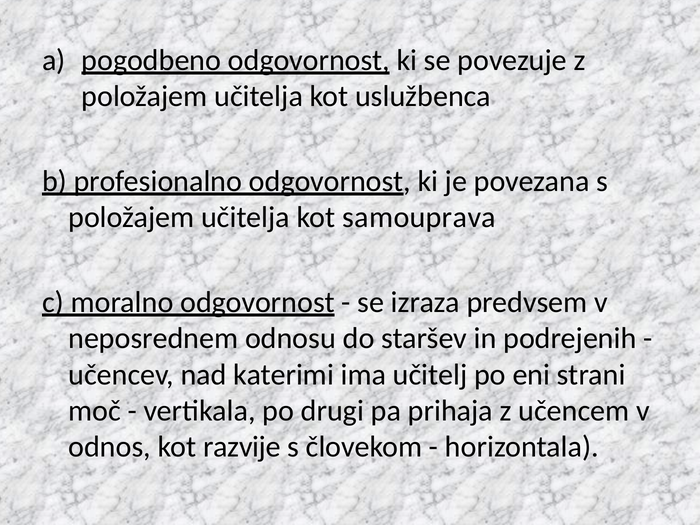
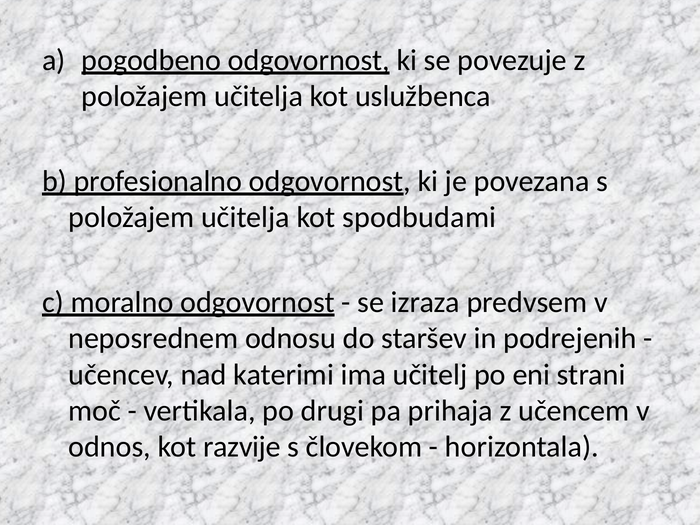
samouprava: samouprava -> spodbudami (419, 217)
